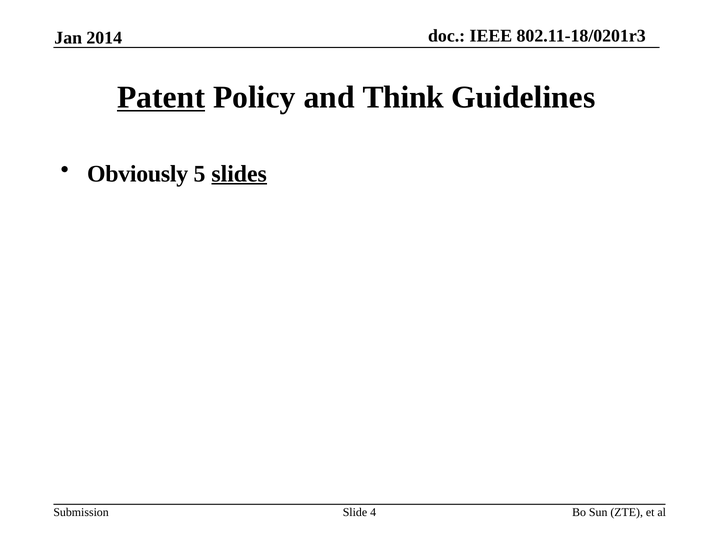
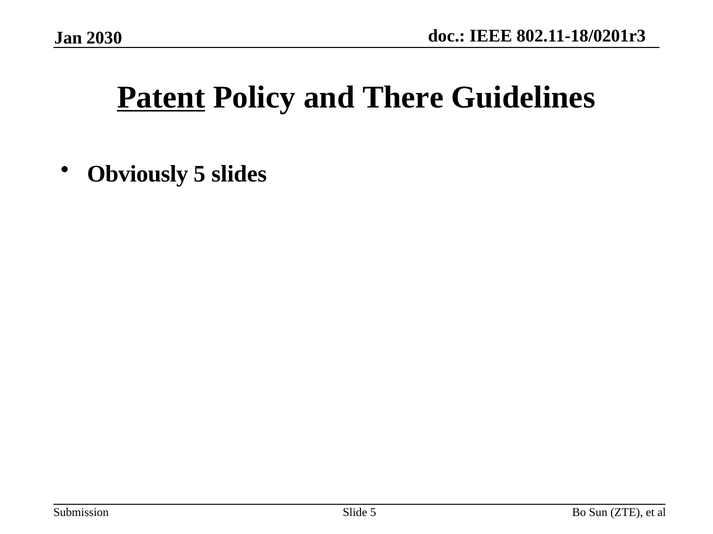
2014: 2014 -> 2030 (104, 38)
Think: Think -> There (403, 97)
slides underline: present -> none (239, 174)
Slide 4: 4 -> 5 (373, 513)
